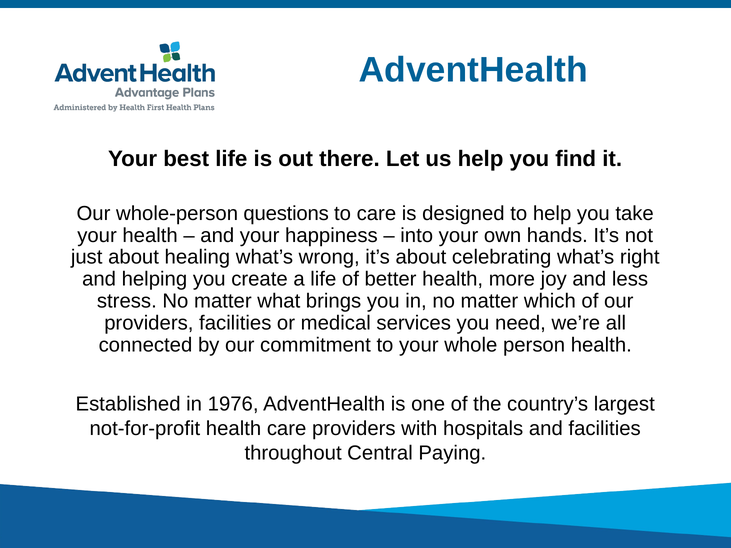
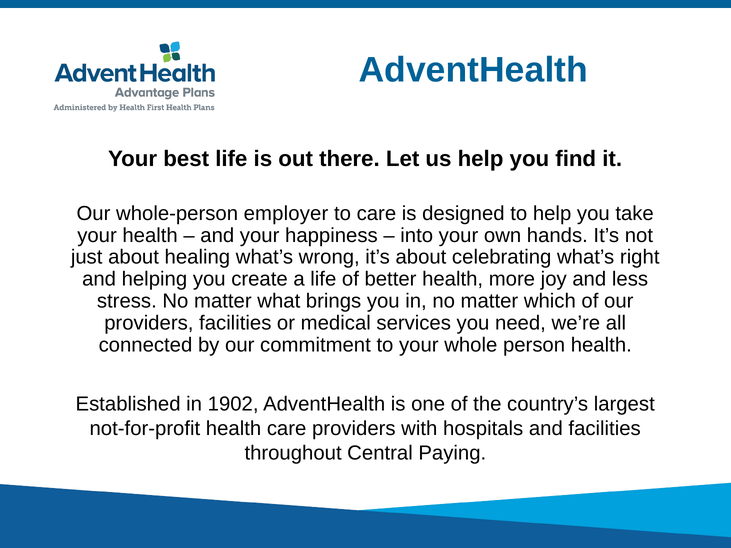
questions: questions -> employer (286, 213)
1976: 1976 -> 1902 (233, 404)
